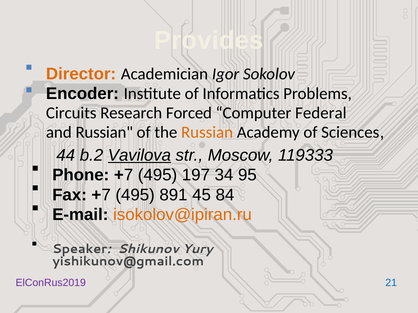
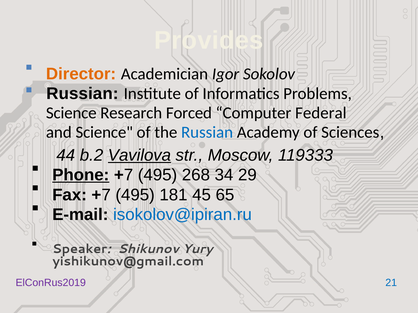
Encoder: Encoder -> Russian (82, 94)
Circuits: Circuits -> Science (71, 113)
and Russian: Russian -> Science (104, 132)
Russian colour: orange -> blue (207, 132)
Phone underline: none -> present (81, 175)
197: 197 -> 268 (196, 175)
95: 95 -> 29 (247, 175)
891: 891 -> 181 (173, 195)
84: 84 -> 65 (225, 195)
isokolov@ipiran.ru colour: orange -> blue (182, 215)
